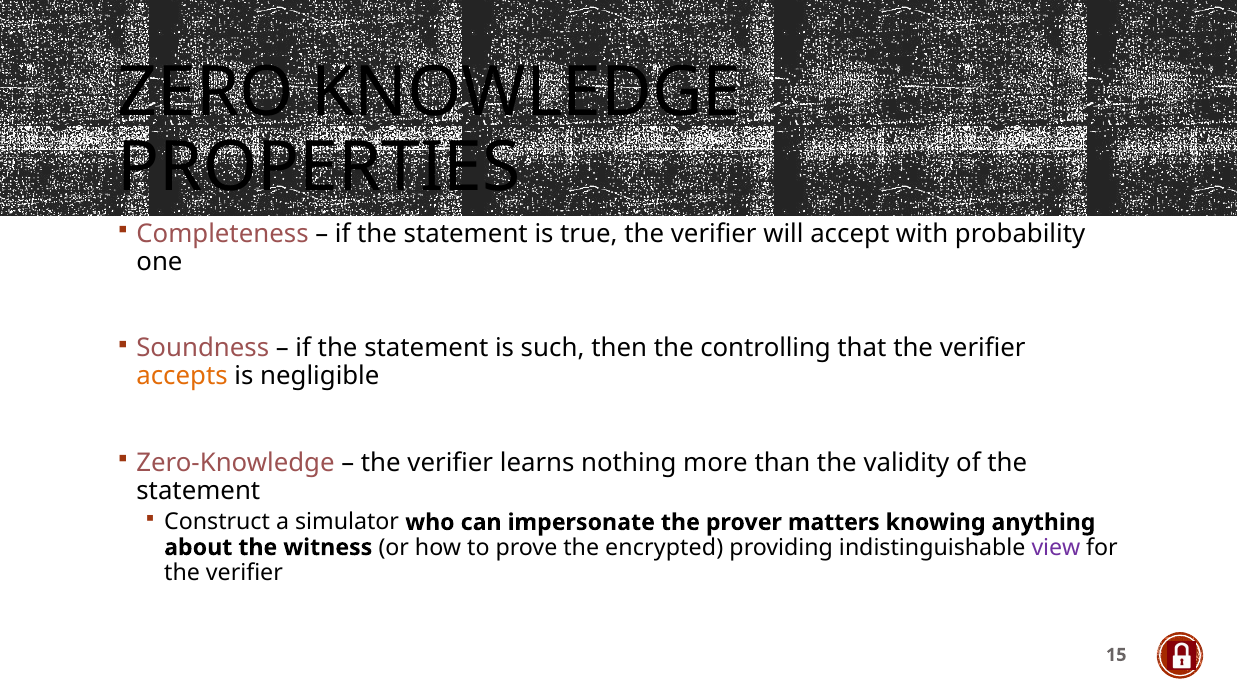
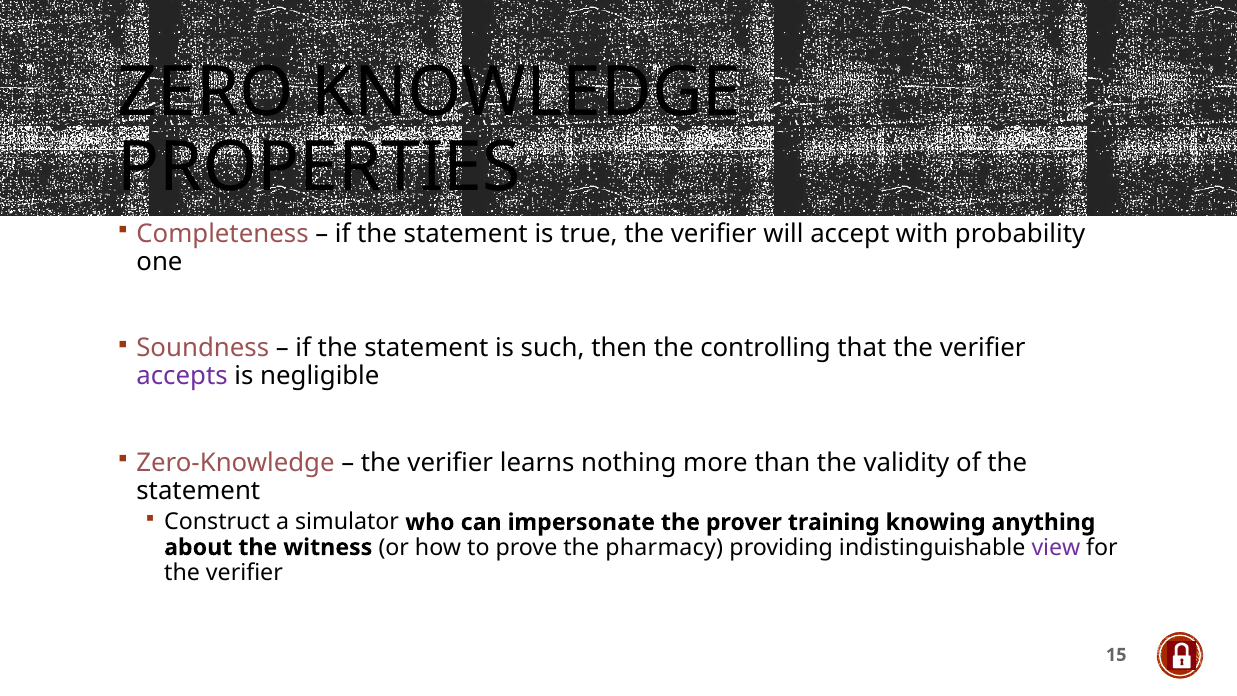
accepts colour: orange -> purple (182, 376)
matters: matters -> training (834, 522)
encrypted: encrypted -> pharmacy (664, 547)
